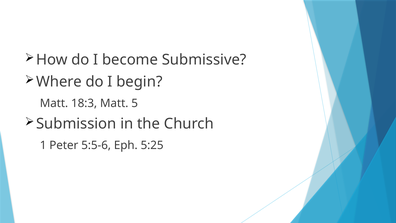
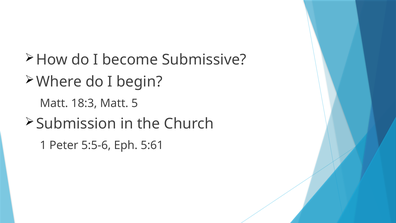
5:25: 5:25 -> 5:61 (152, 145)
